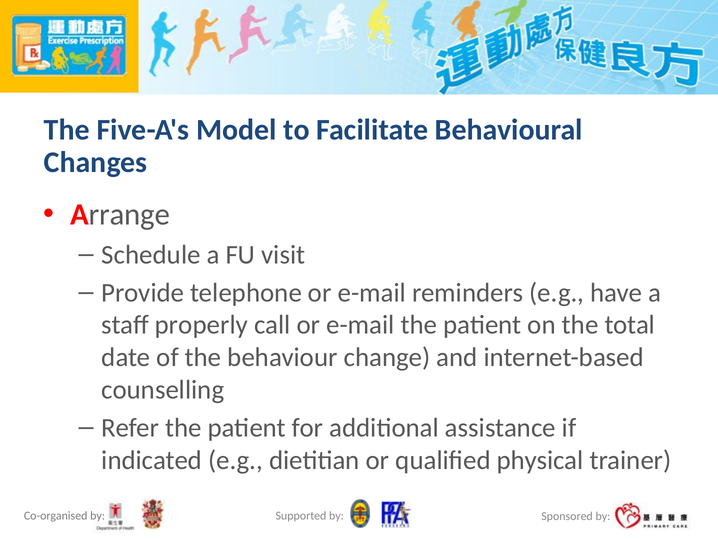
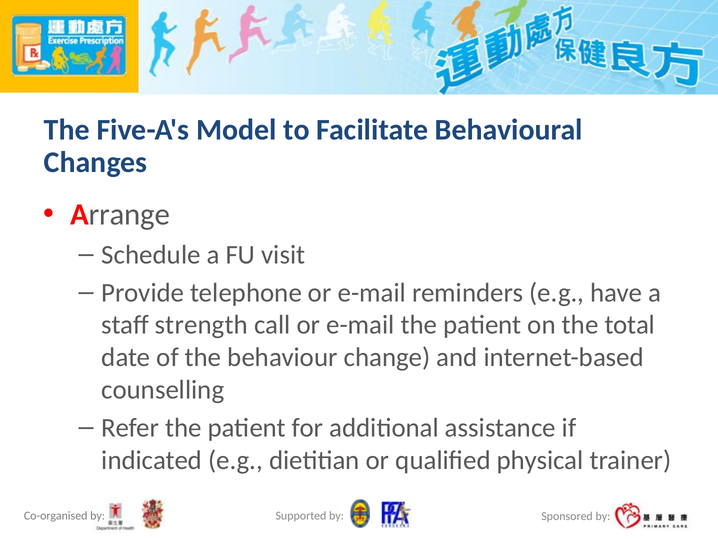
properly: properly -> strength (201, 325)
